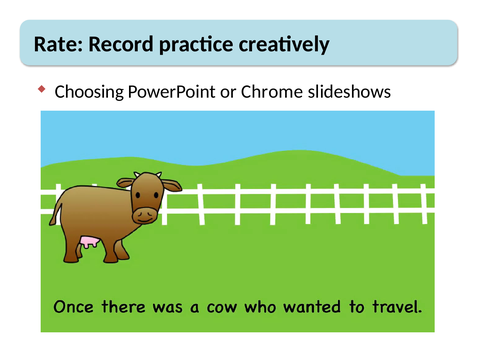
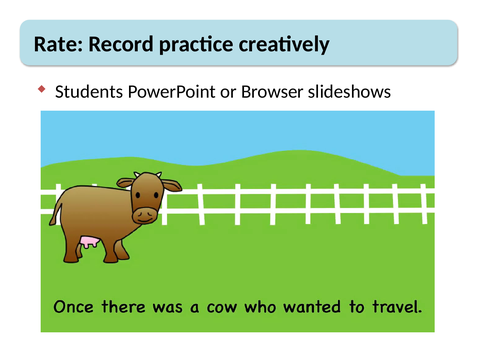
Choosing: Choosing -> Students (89, 92)
Chrome: Chrome -> Browser (272, 92)
